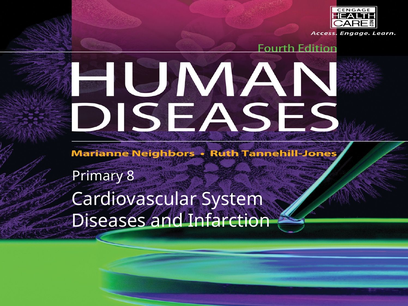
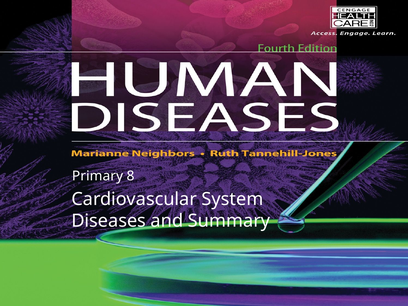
Infarction: Infarction -> Summary (229, 221)
